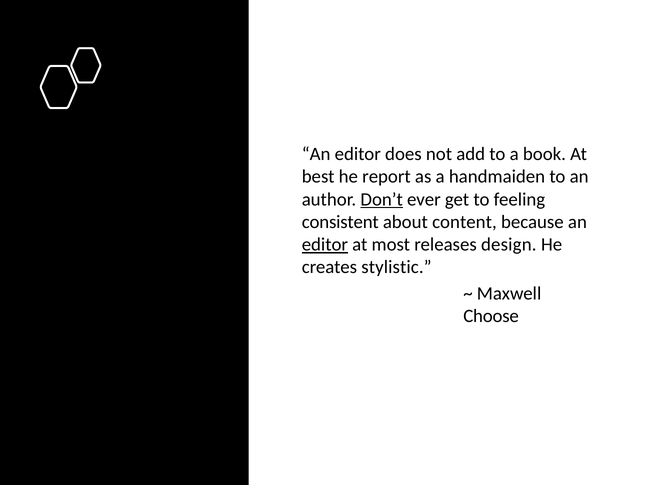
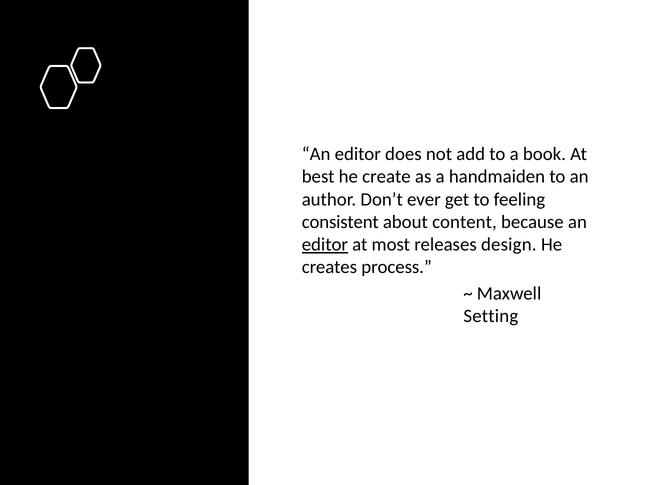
report: report -> create (386, 176)
Don’t underline: present -> none (382, 199)
stylistic: stylistic -> process (397, 267)
Choose: Choose -> Setting (491, 316)
